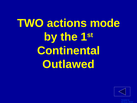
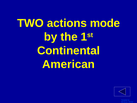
Outlawed: Outlawed -> American (68, 64)
